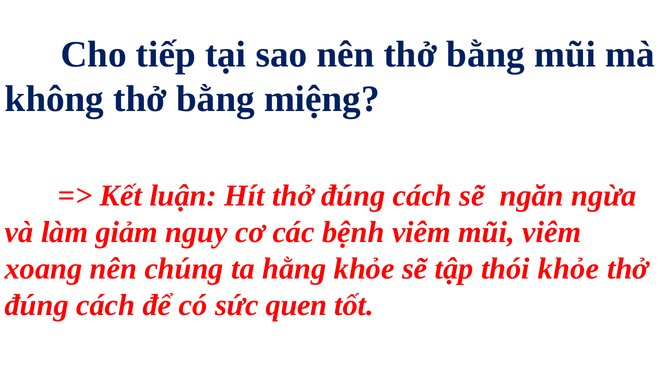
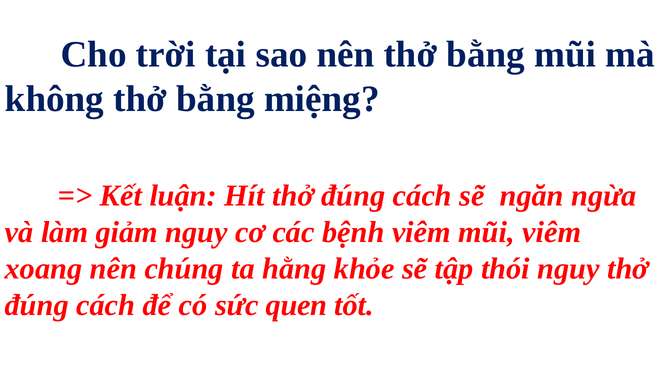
tiếp: tiếp -> trời (166, 54)
thói khỏe: khỏe -> nguy (568, 269)
